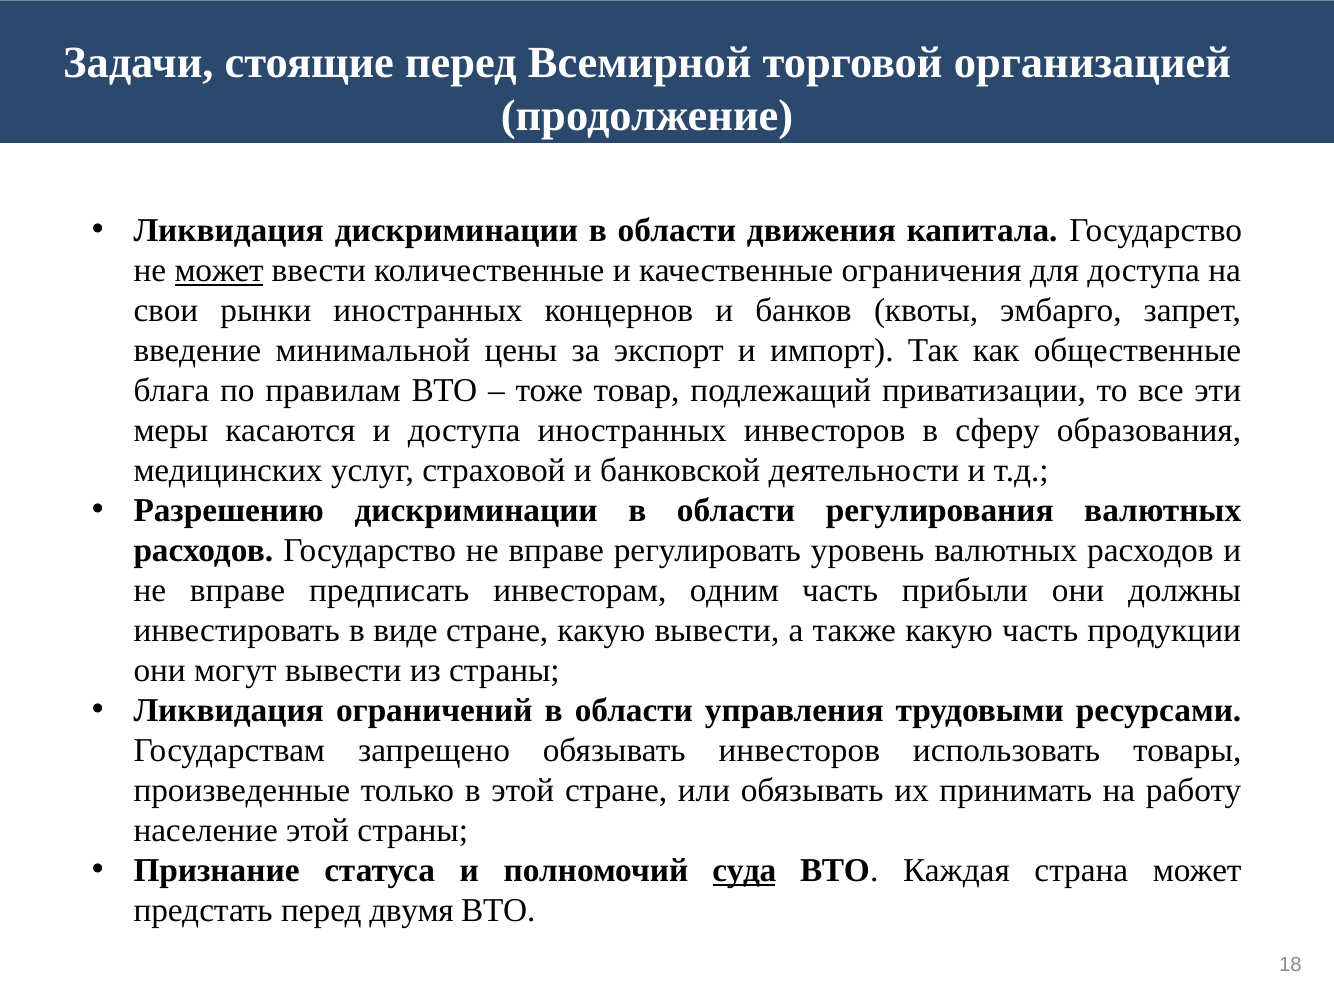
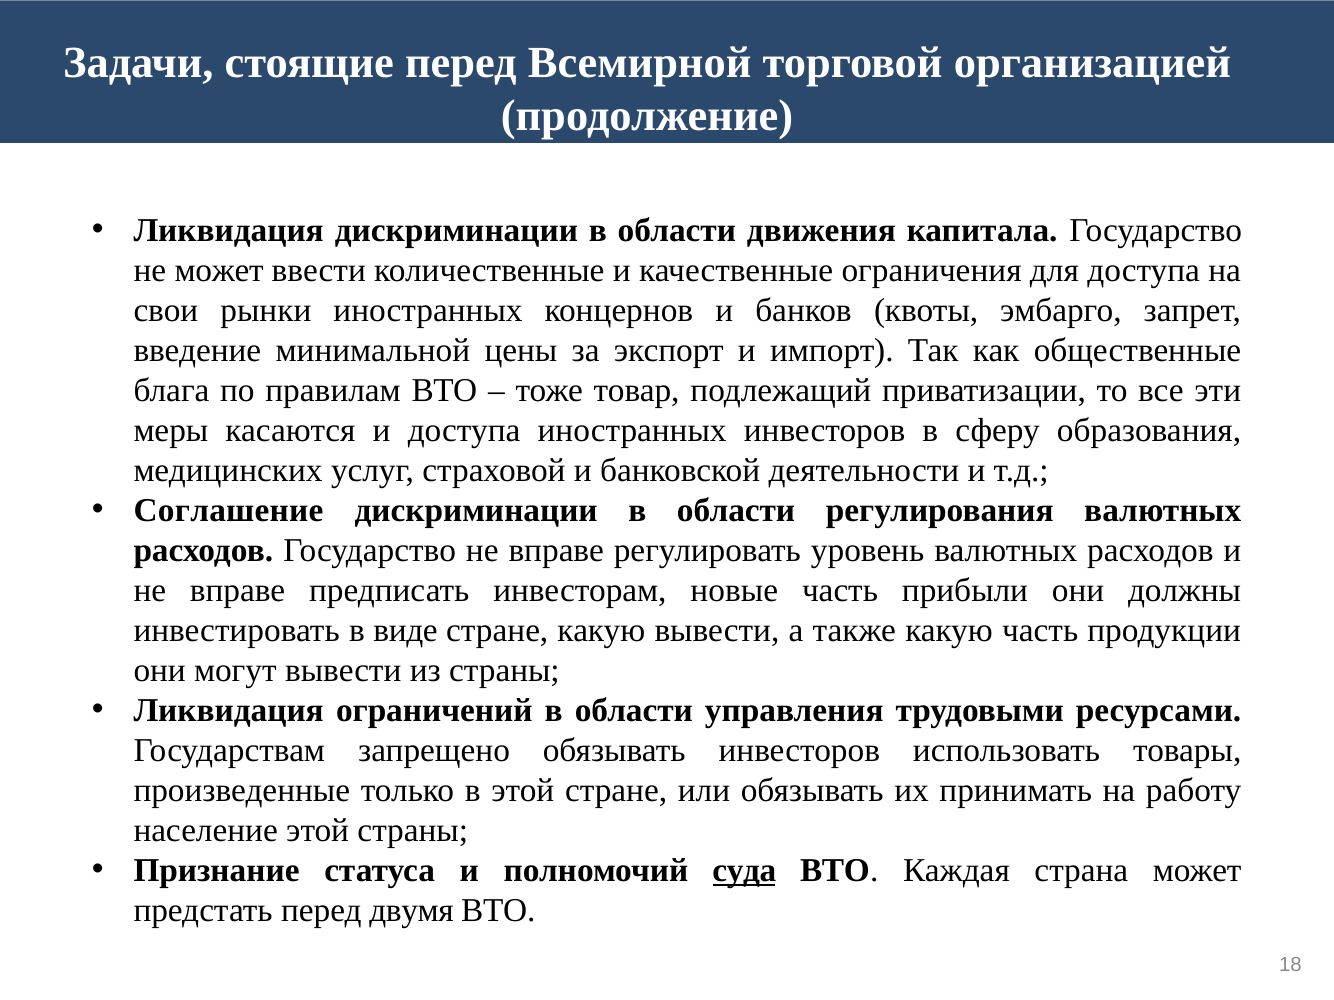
может underline: present -> none (219, 271)
Разрешению: Разрешению -> Соглашение (228, 511)
одним: одним -> новые (734, 591)
